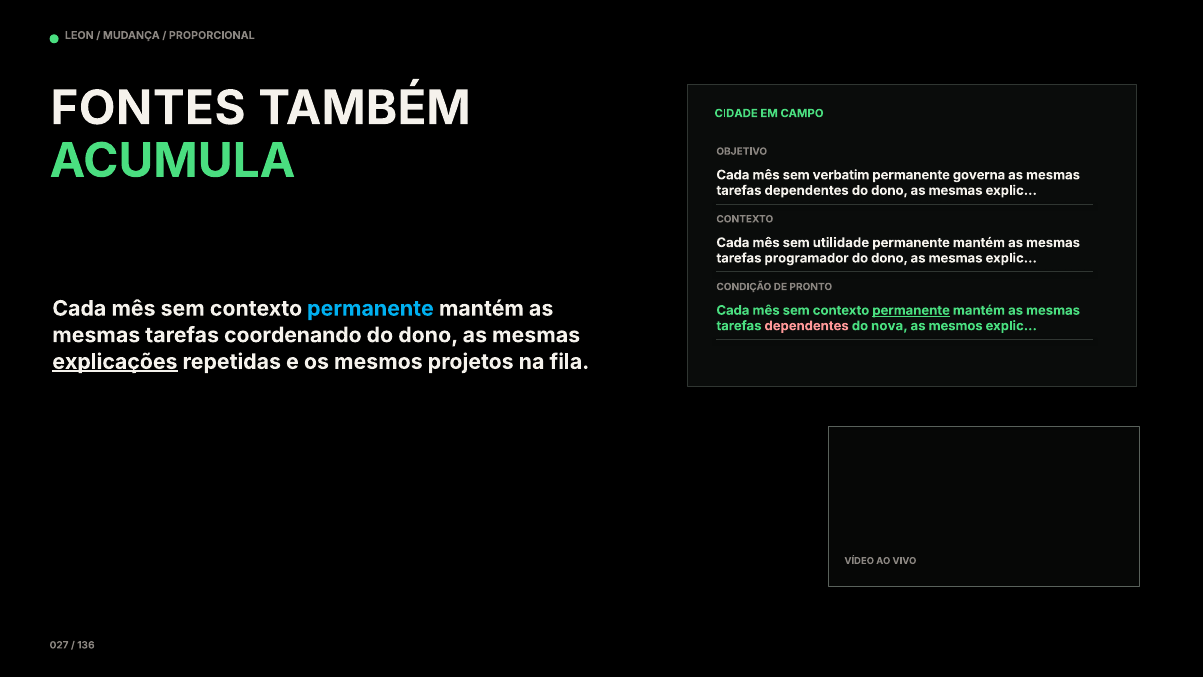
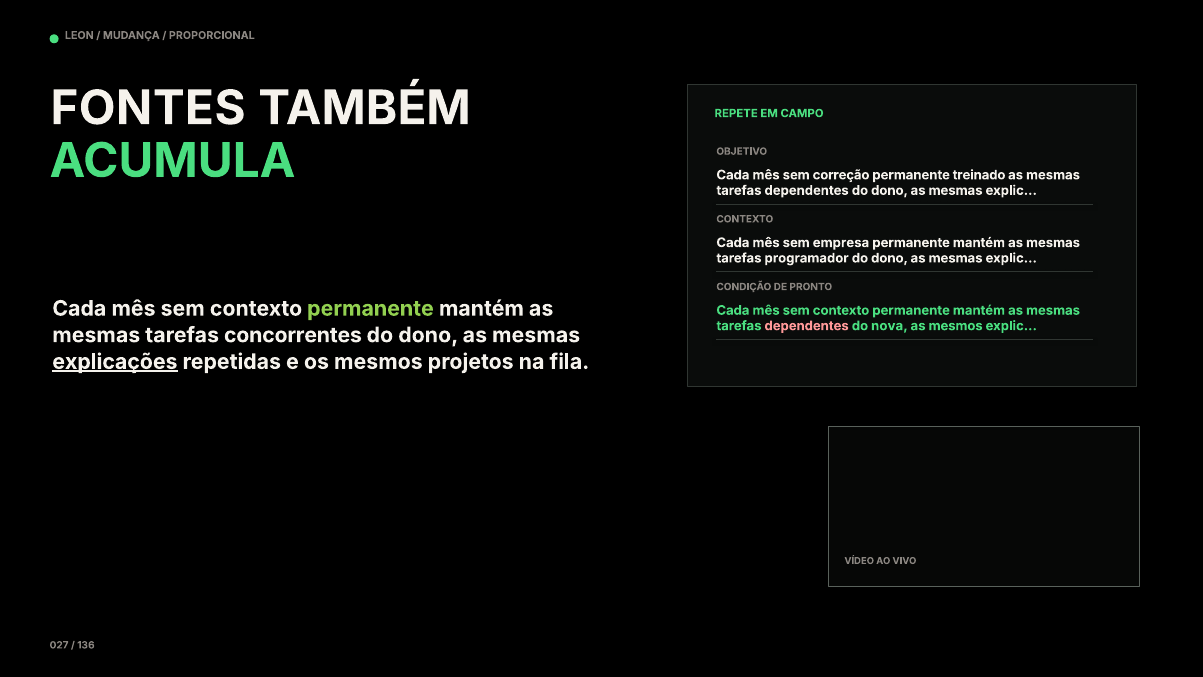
CIDADE: CIDADE -> REPETE (736, 113)
verbatim: verbatim -> correção (841, 175)
governa: governa -> treinado (979, 175)
utilidade: utilidade -> empresa (841, 243)
permanente colour: light blue -> light green (370, 308)
permanente underline: present -> none (911, 310)
coordenando: coordenando -> concorrentes (293, 335)
